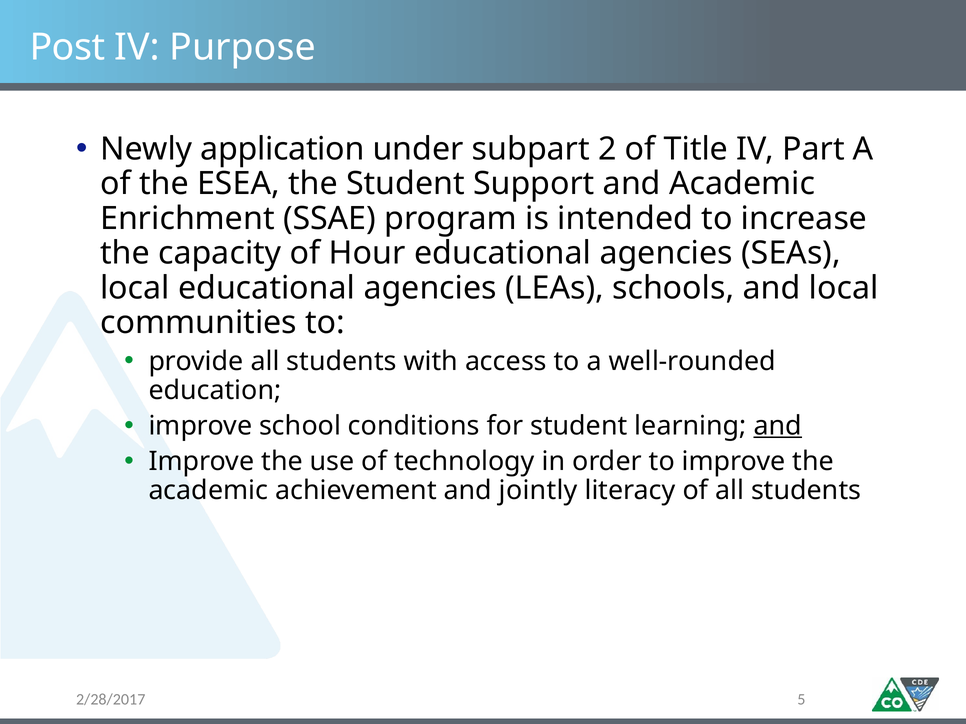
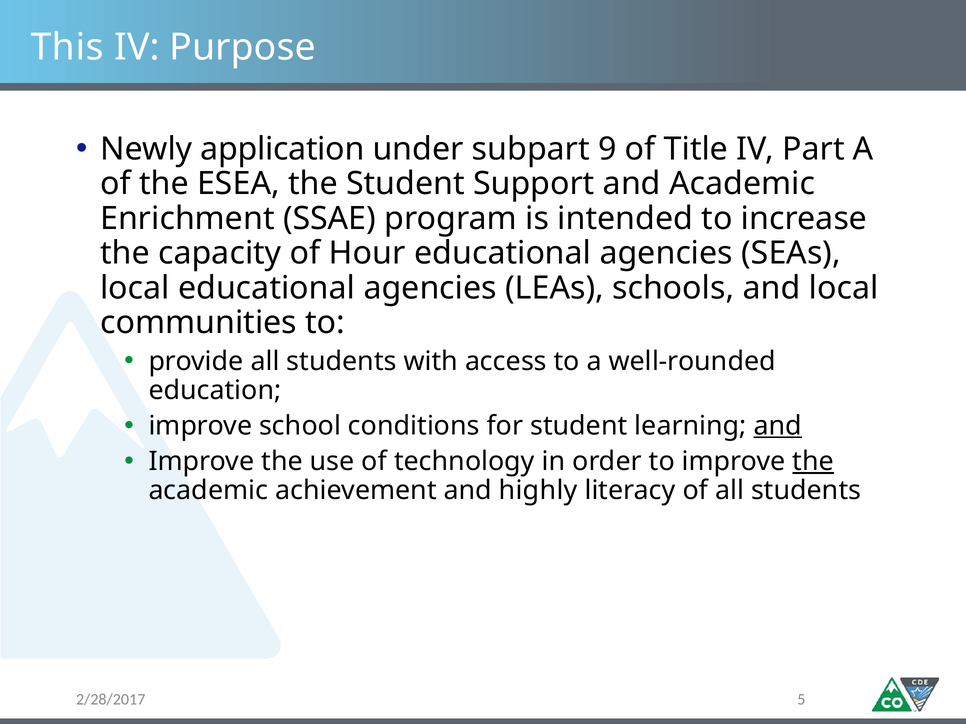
Post: Post -> This (67, 48)
2: 2 -> 9 (607, 149)
the underline: none -> present (813, 462)
jointly: jointly -> highly (538, 491)
